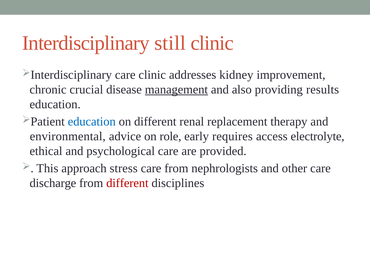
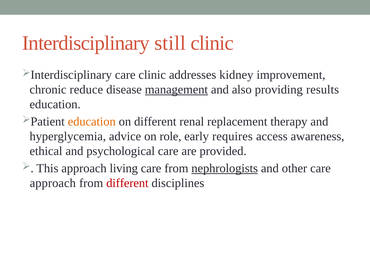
crucial: crucial -> reduce (86, 90)
education colour: blue -> orange (92, 122)
environmental: environmental -> hyperglycemia (68, 137)
electrolyte: electrolyte -> awareness (317, 137)
stress: stress -> living (124, 169)
nephrologists underline: none -> present (225, 169)
discharge: discharge -> approach (53, 183)
